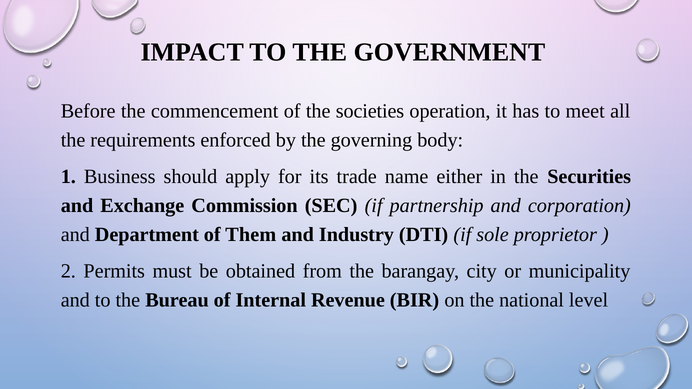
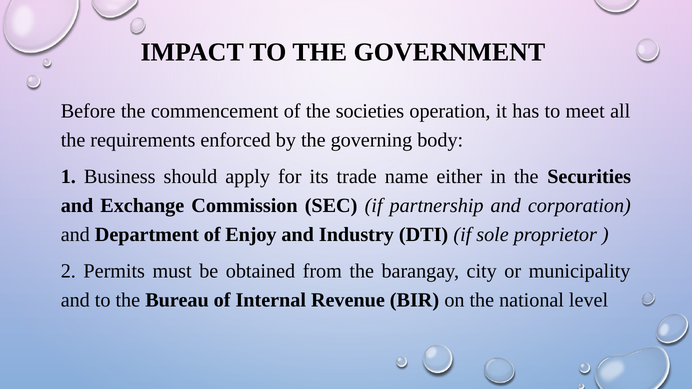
Them: Them -> Enjoy (251, 235)
